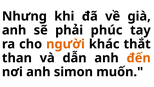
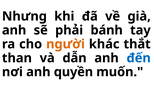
phúc: phúc -> bánh (107, 30)
đến colour: orange -> blue (139, 58)
simon: simon -> quyền (73, 72)
